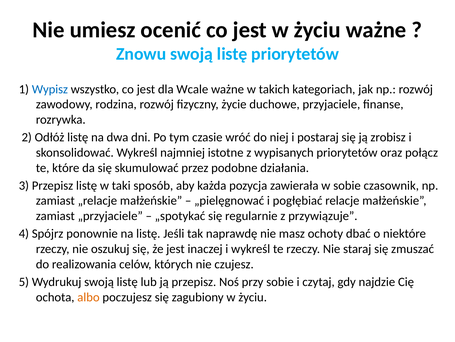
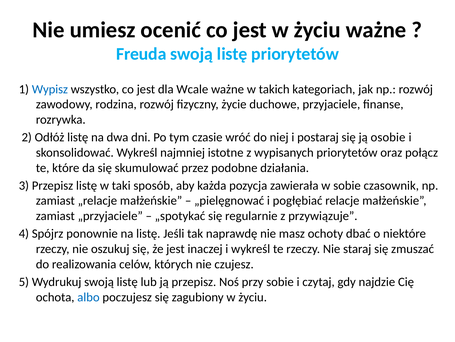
Znowu: Znowu -> Freuda (141, 54)
zrobisz: zrobisz -> osobie (388, 137)
albo colour: orange -> blue (88, 297)
